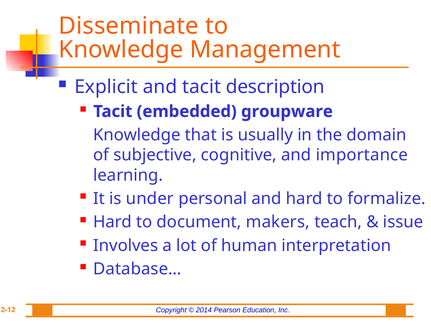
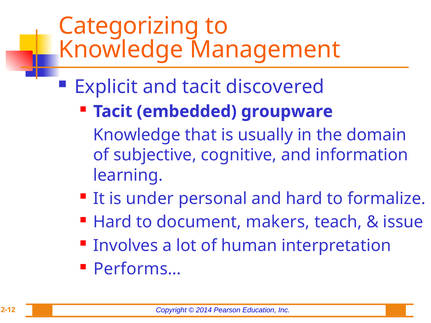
Disseminate: Disseminate -> Categorizing (129, 26)
description: description -> discovered (275, 87)
importance: importance -> information (362, 155)
Database…: Database… -> Performs… (137, 269)
